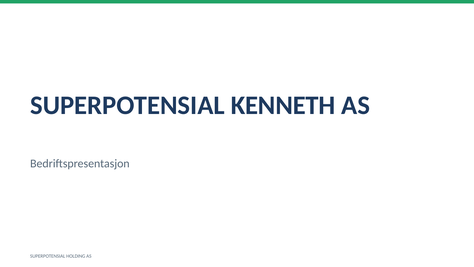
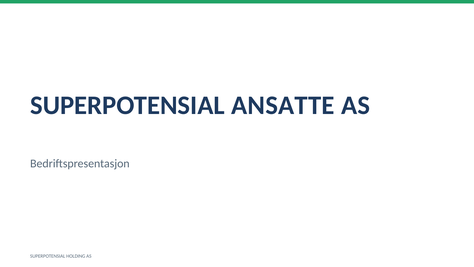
KENNETH: KENNETH -> ANSATTE (283, 105)
